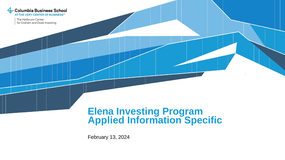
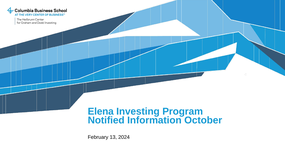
Applied: Applied -> Notified (106, 120)
Specific: Specific -> October (203, 120)
